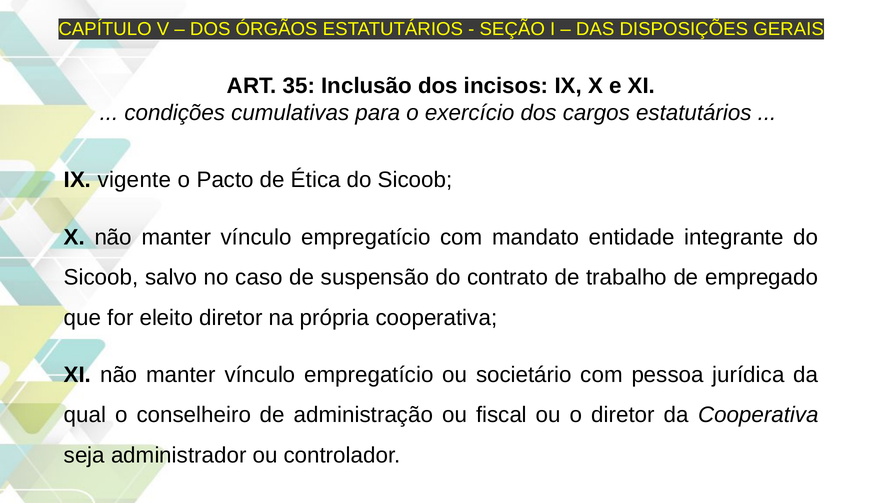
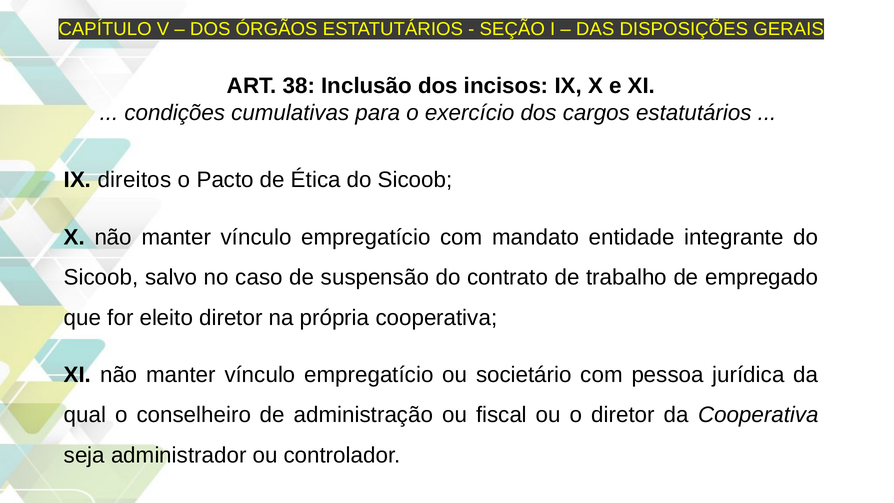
35: 35 -> 38 (299, 86)
vigente: vigente -> direitos (134, 180)
